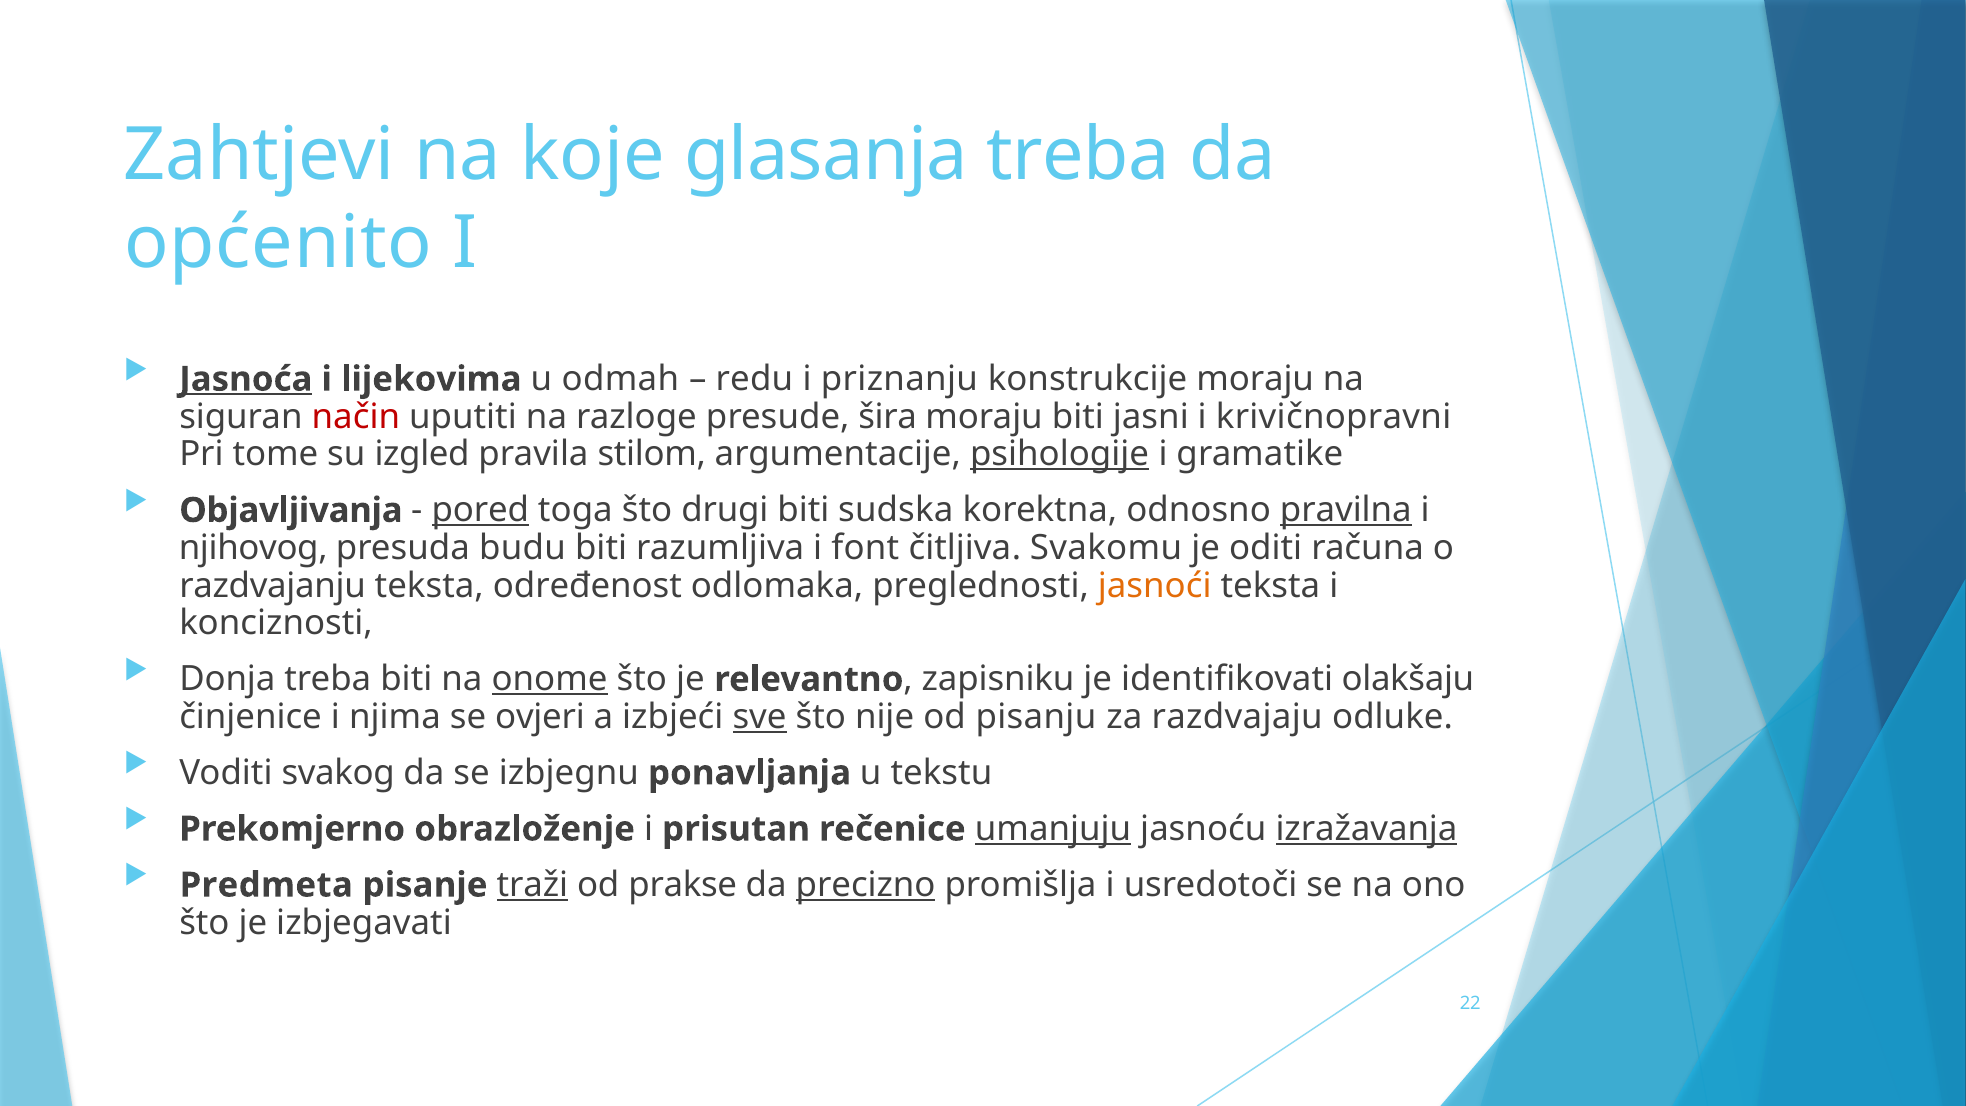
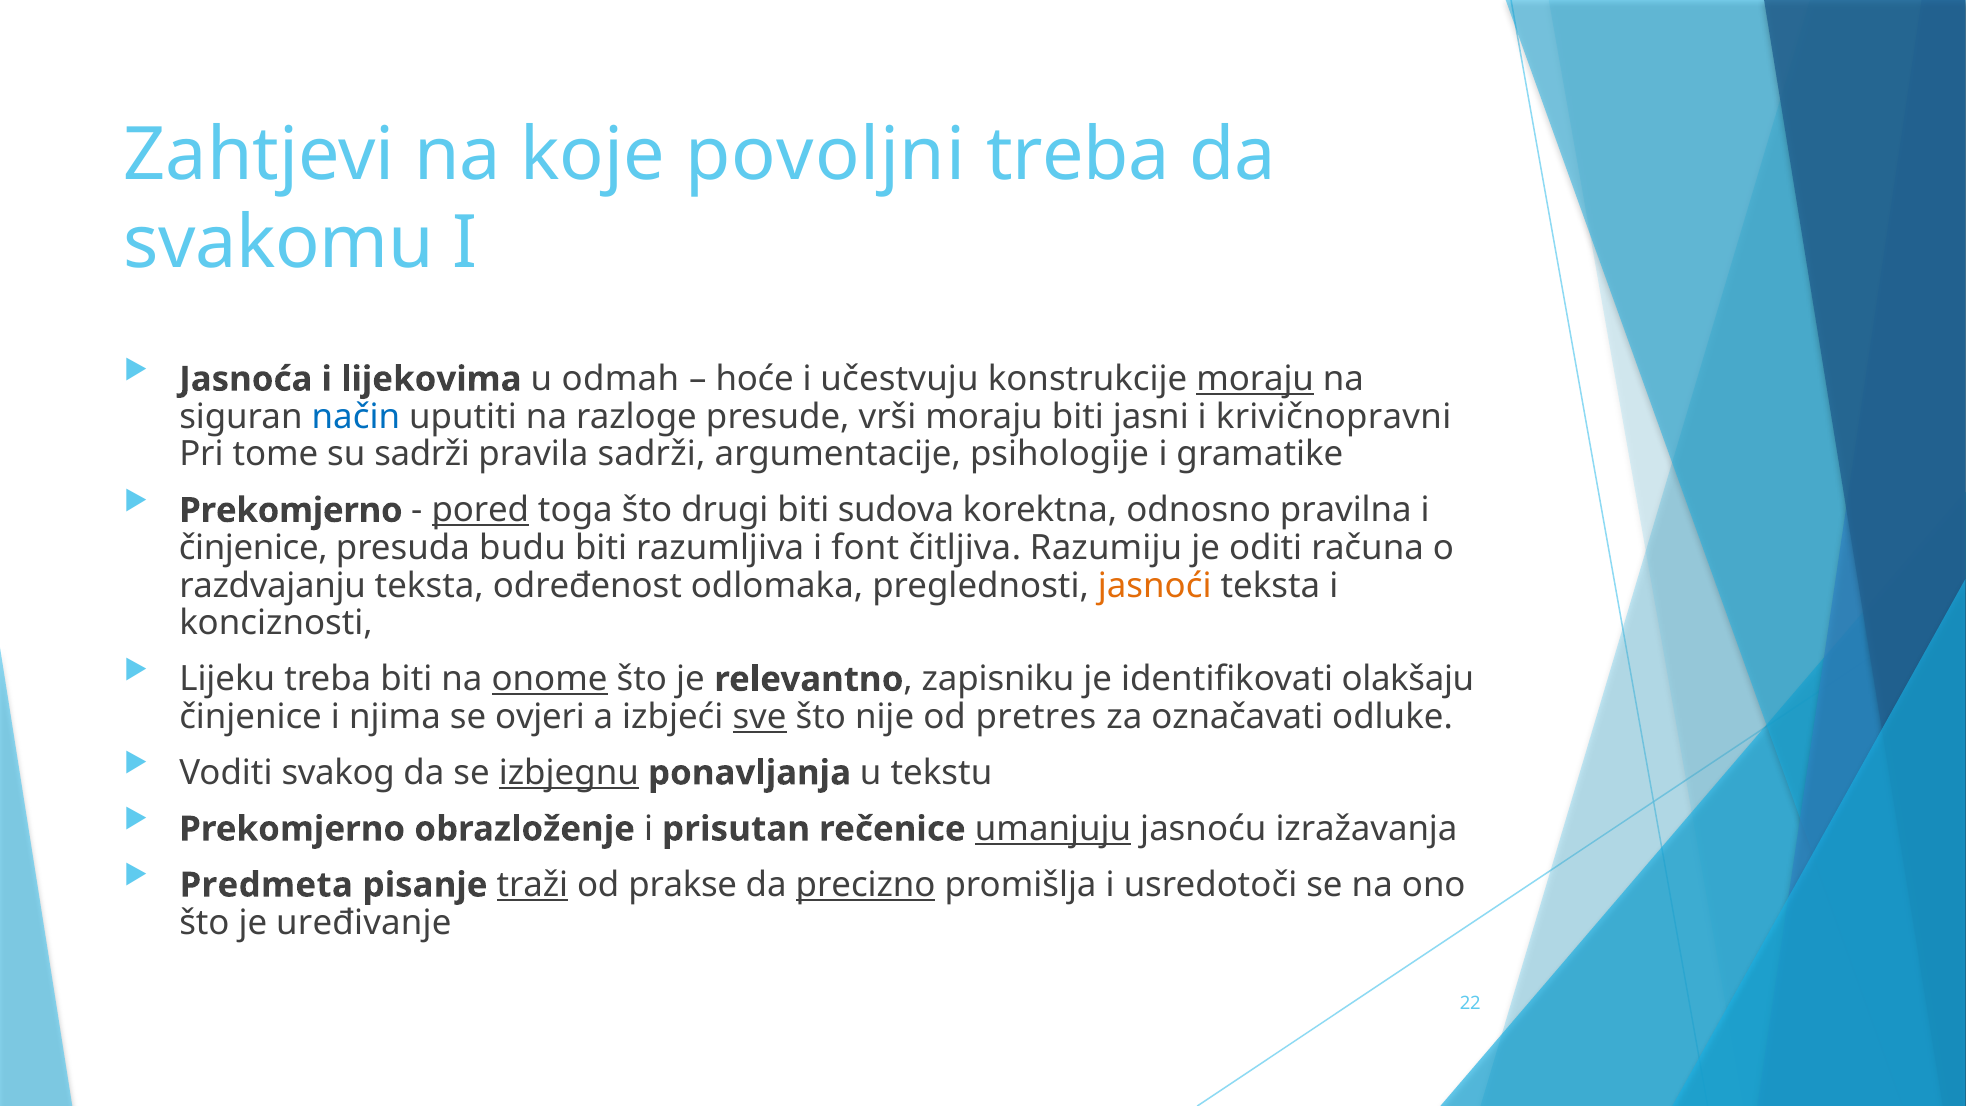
glasanja: glasanja -> povoljni (825, 155)
općenito: općenito -> svakomu (279, 244)
Jasnoća underline: present -> none (246, 379)
redu: redu -> hoće (755, 379)
priznanju: priznanju -> učestvuju (900, 379)
moraju underline: none -> present (1255, 379)
način colour: red -> blue (356, 417)
šira: šira -> vrši (887, 417)
su izgled: izgled -> sadrži (422, 454)
pravila stilom: stilom -> sadrži (651, 454)
psihologije underline: present -> none (1060, 454)
Objavljivanja: Objavljivanja -> Prekomjerno (291, 510)
sudska: sudska -> sudova (896, 510)
pravilna underline: present -> none (1346, 510)
njihovog: njihovog -> činjenice (253, 548)
Svakomu: Svakomu -> Razumiju (1106, 548)
Donja: Donja -> Lijeku (227, 679)
pisanju: pisanju -> pretres (1036, 717)
razdvajaju: razdvajaju -> označavati (1237, 717)
izbjegnu underline: none -> present (569, 773)
izražavanja underline: present -> none (1367, 829)
izbjegavati: izbjegavati -> uređivanje (364, 923)
